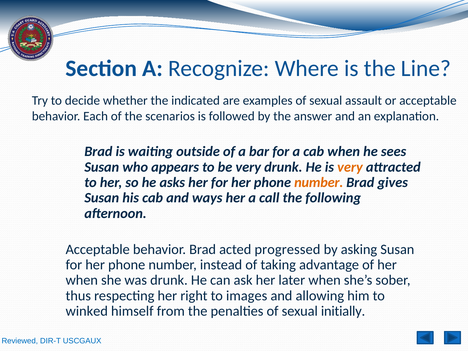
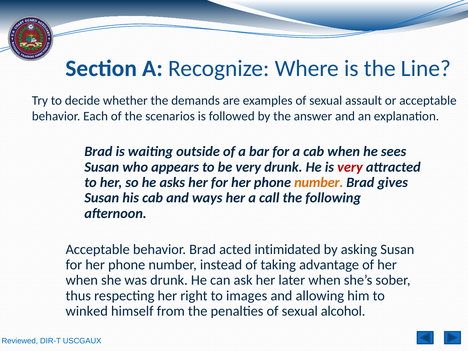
indicated: indicated -> demands (196, 101)
very colour: orange -> red (350, 167)
progressed: progressed -> intimidated (288, 249)
initially: initially -> alcohol (343, 311)
